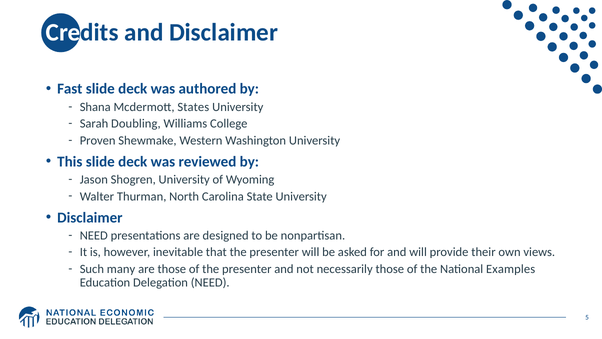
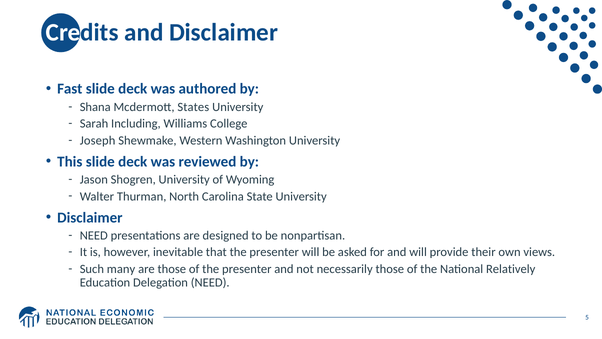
Doubling: Doubling -> Including (136, 124)
Proven: Proven -> Joseph (98, 140)
Examples: Examples -> Relatively (511, 269)
